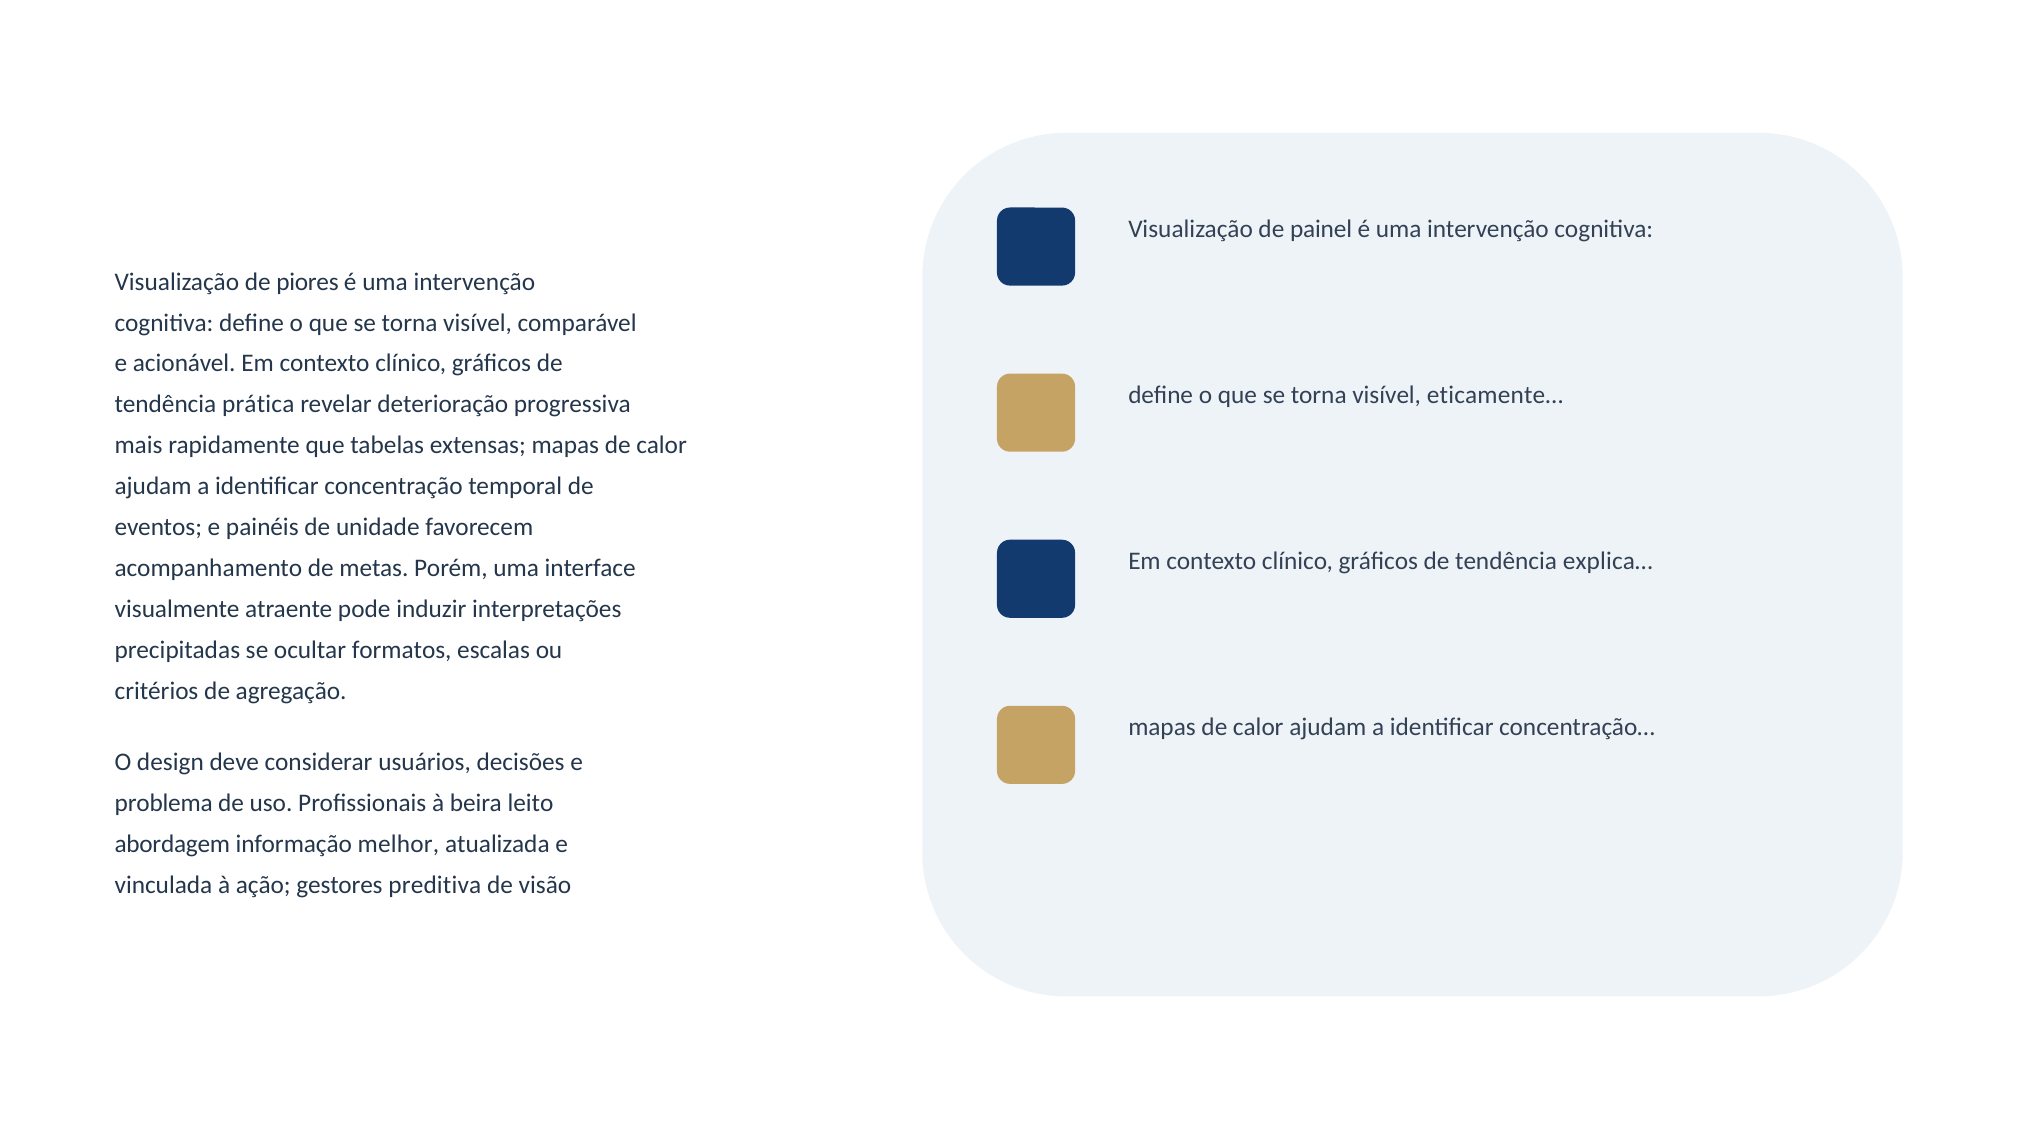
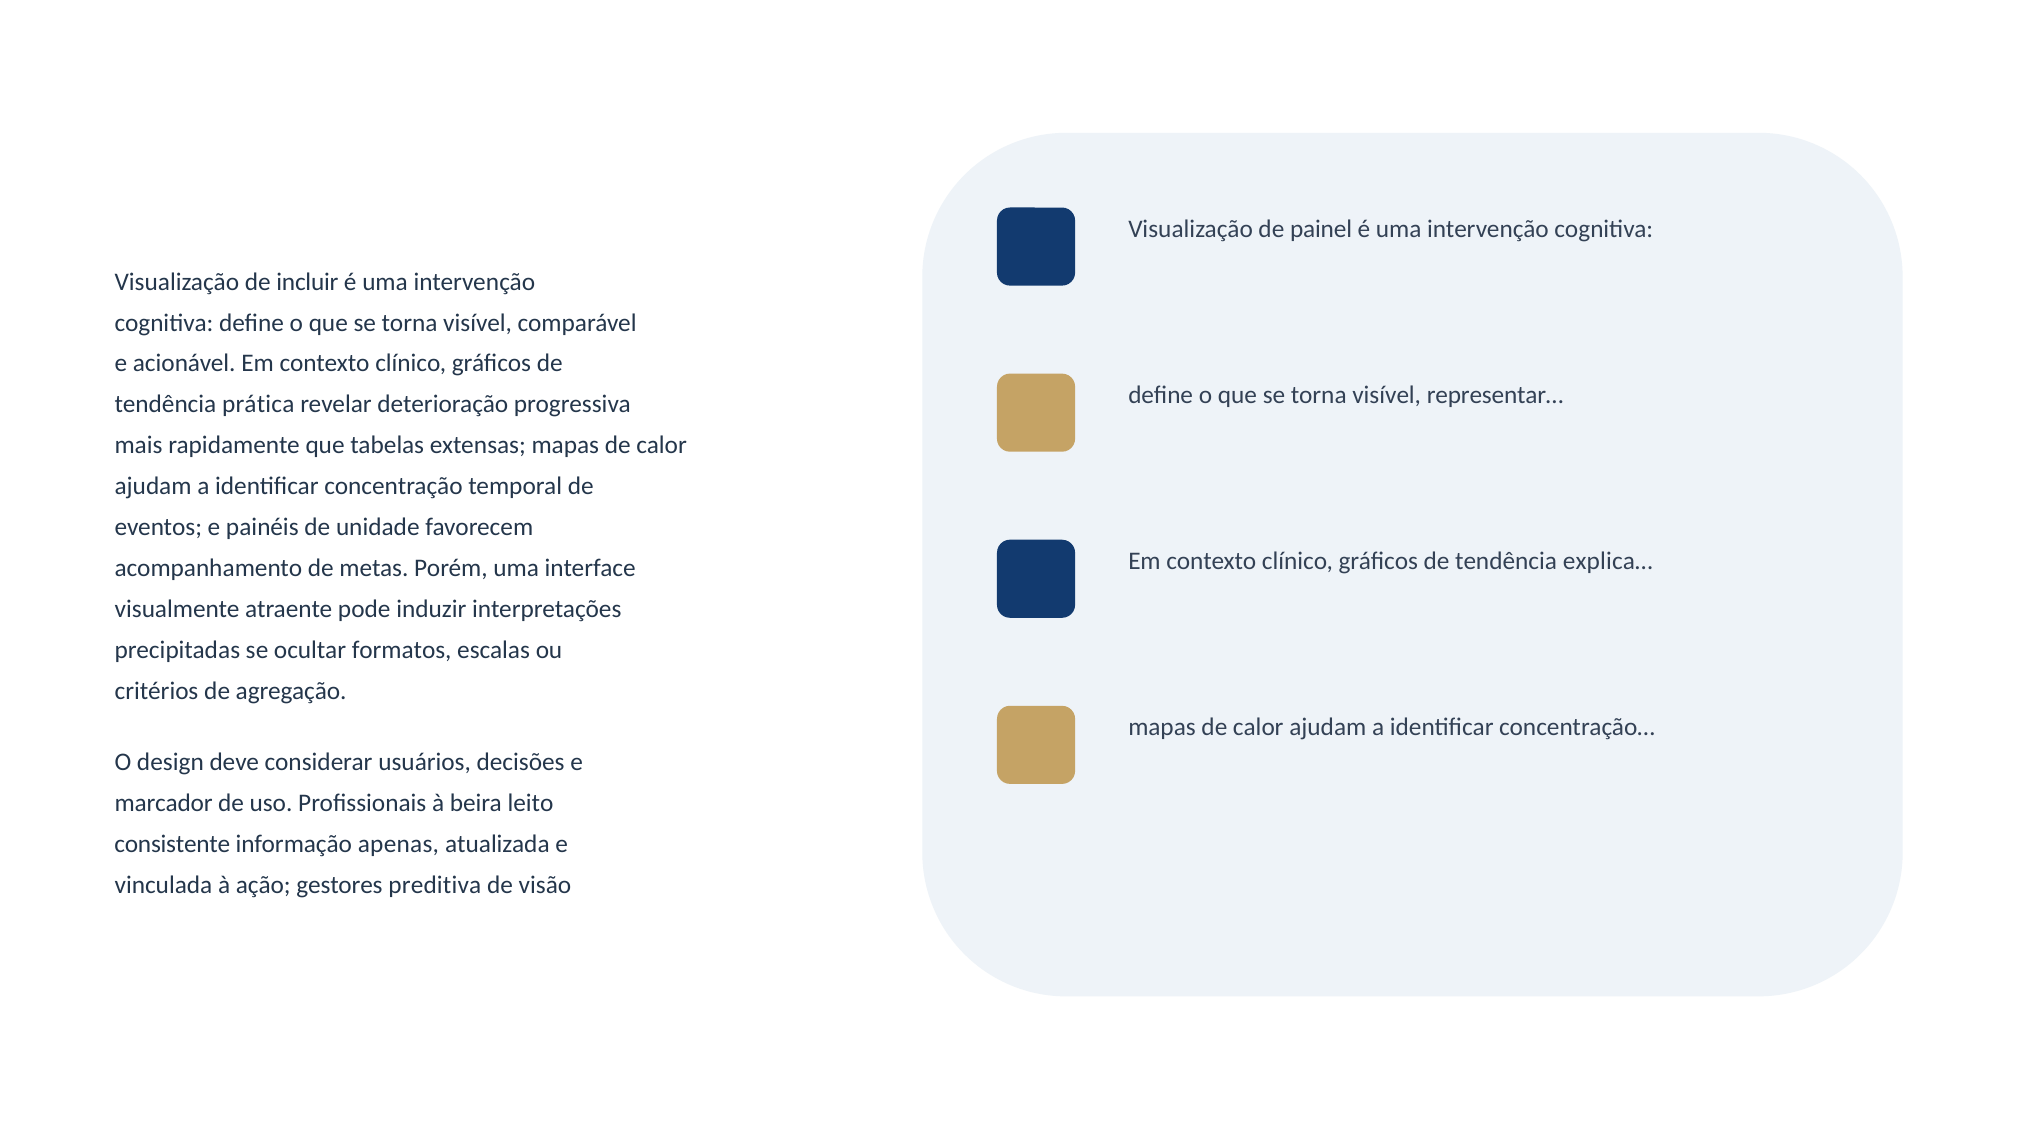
piores: piores -> incluir (307, 282)
eticamente…: eticamente… -> representar… (1495, 395)
problema: problema -> marcador (164, 803)
abordagem: abordagem -> consistente (172, 844)
melhor: melhor -> apenas (398, 844)
